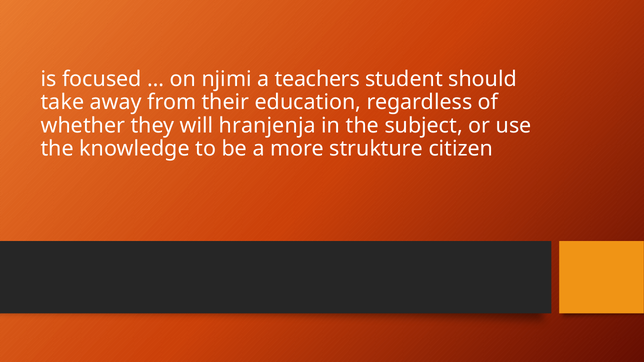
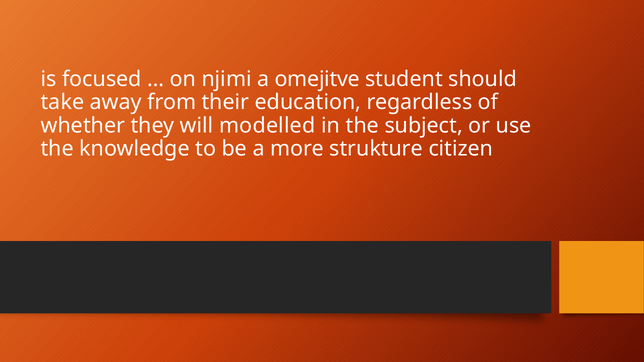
teachers: teachers -> omejitve (317, 79)
hranjenja: hranjenja -> modelled (267, 126)
